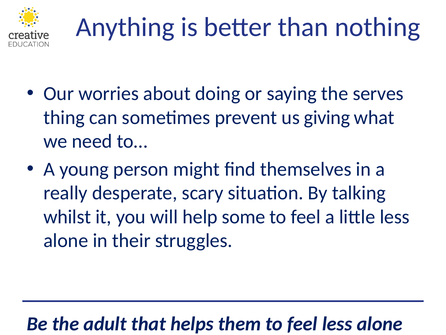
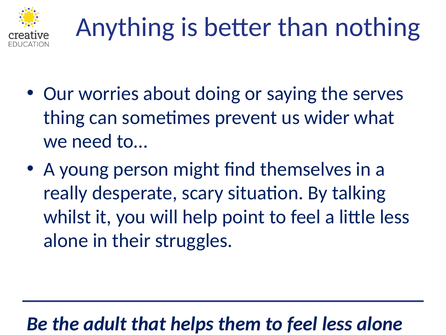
giving: giving -> wider (327, 117)
some: some -> point (244, 216)
